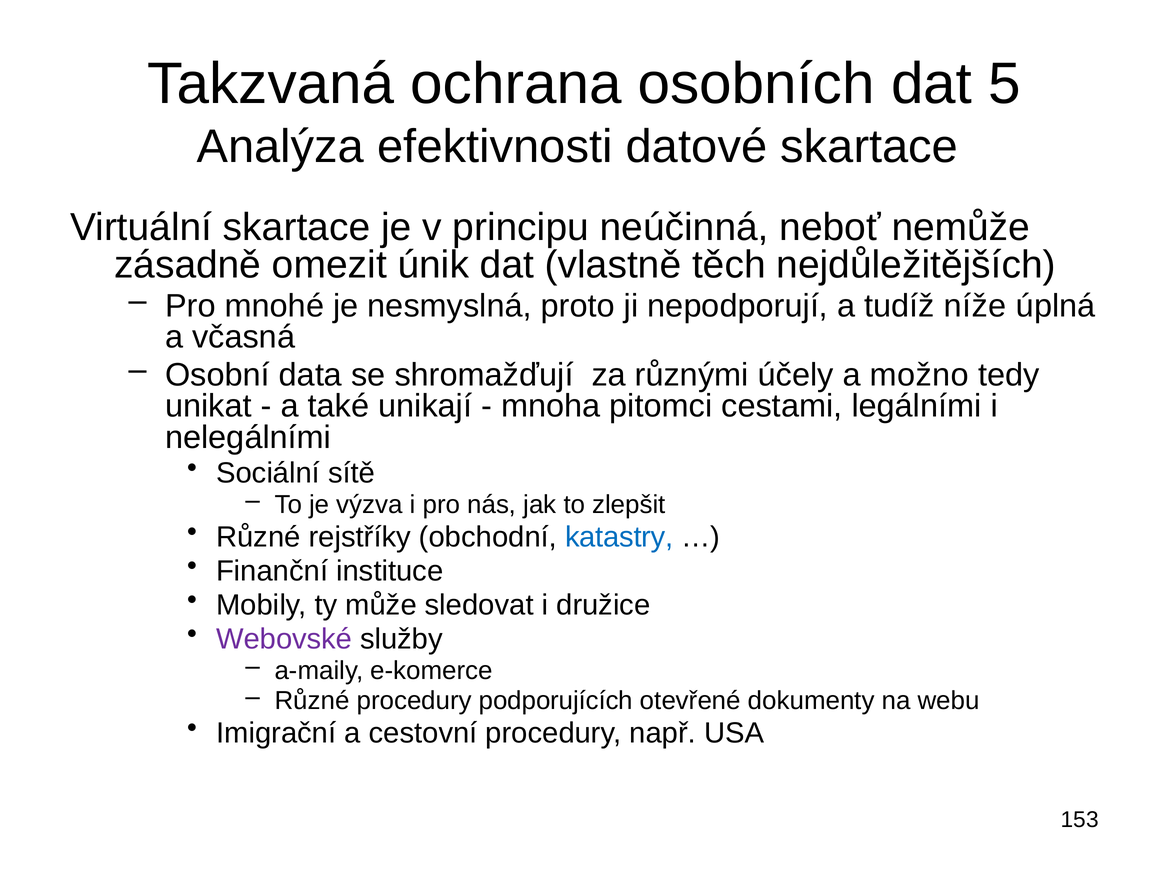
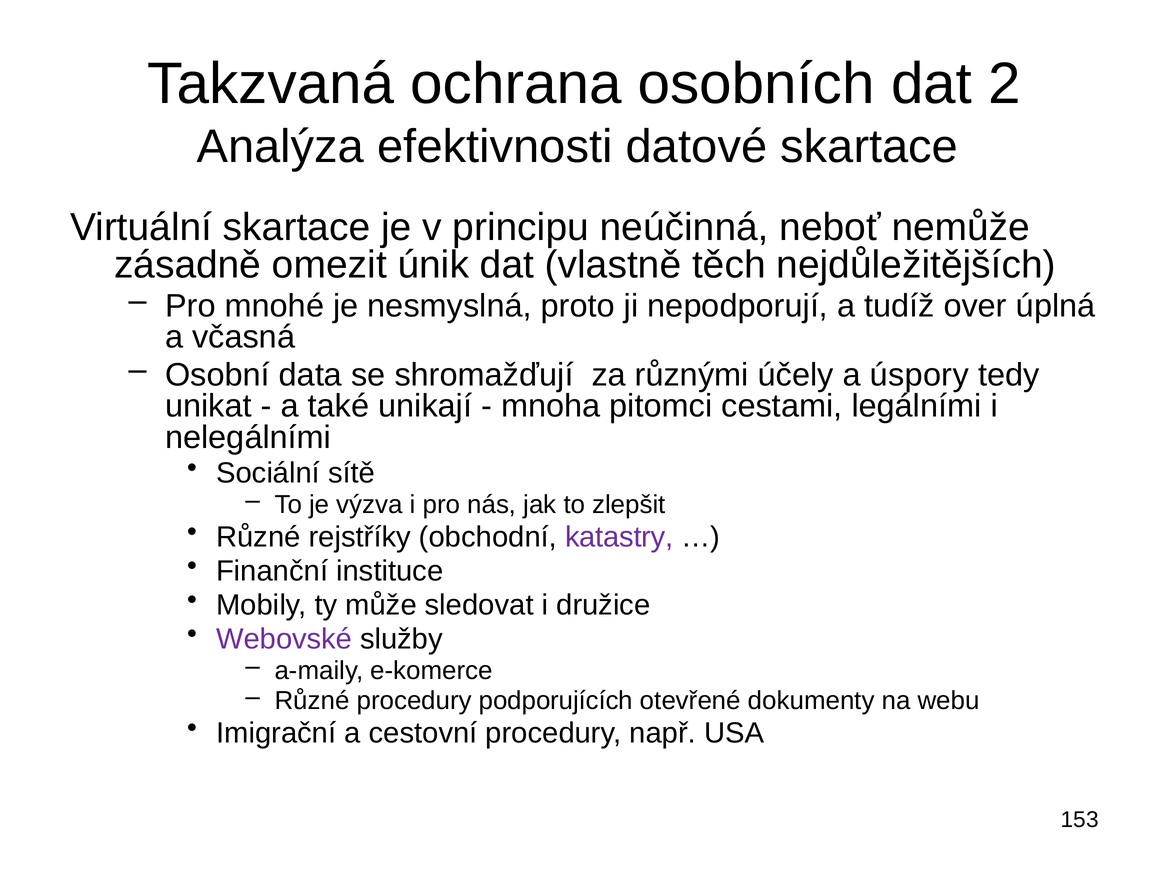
5: 5 -> 2 (1005, 84)
níže: níže -> over (975, 306)
možno: možno -> úspory (919, 375)
katastry colour: blue -> purple (619, 537)
